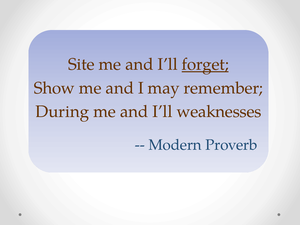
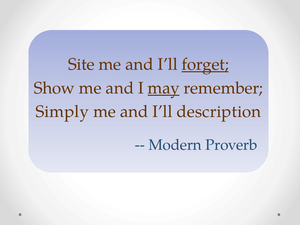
may underline: none -> present (164, 88)
During: During -> Simply (62, 112)
weaknesses: weaknesses -> description (219, 112)
